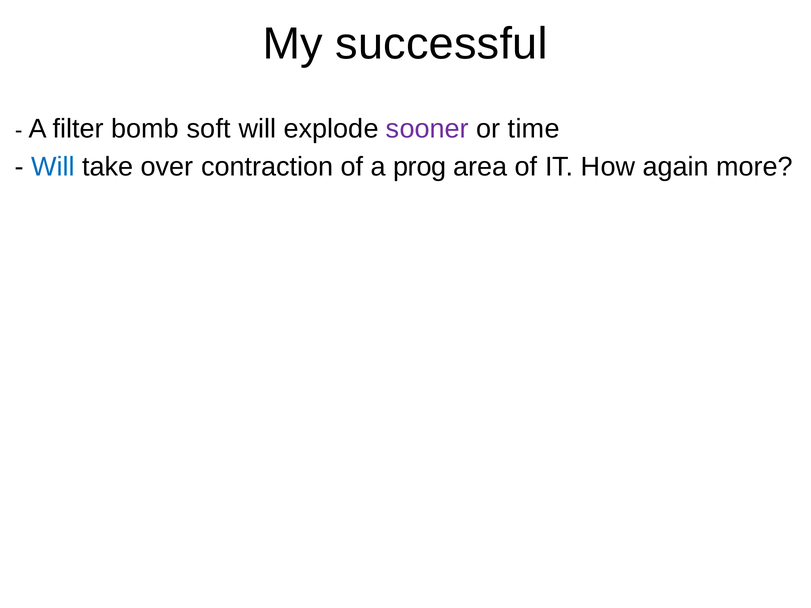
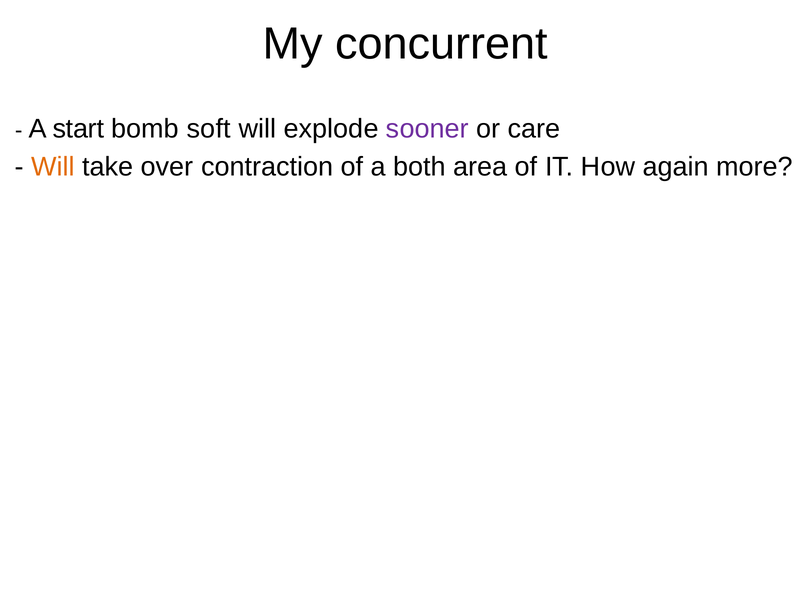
successful: successful -> concurrent (442, 44)
filter: filter -> start (78, 129)
time: time -> care (534, 129)
Will colour: blue -> orange (53, 167)
prog: prog -> both (420, 167)
